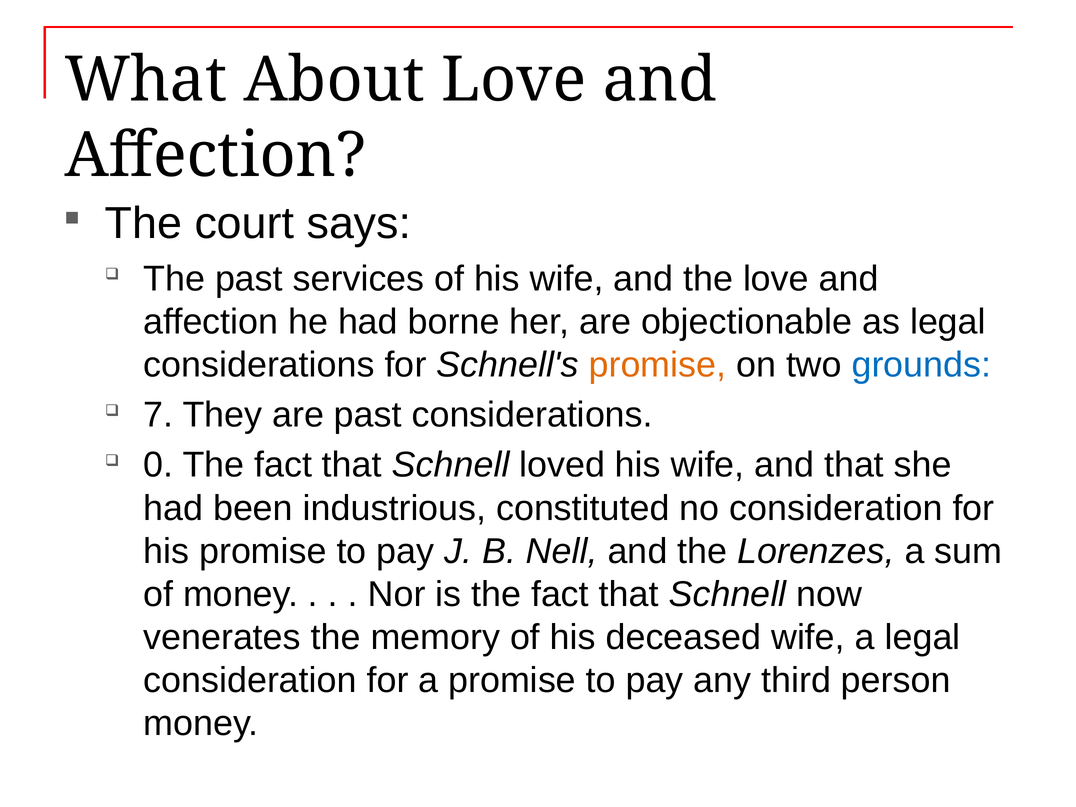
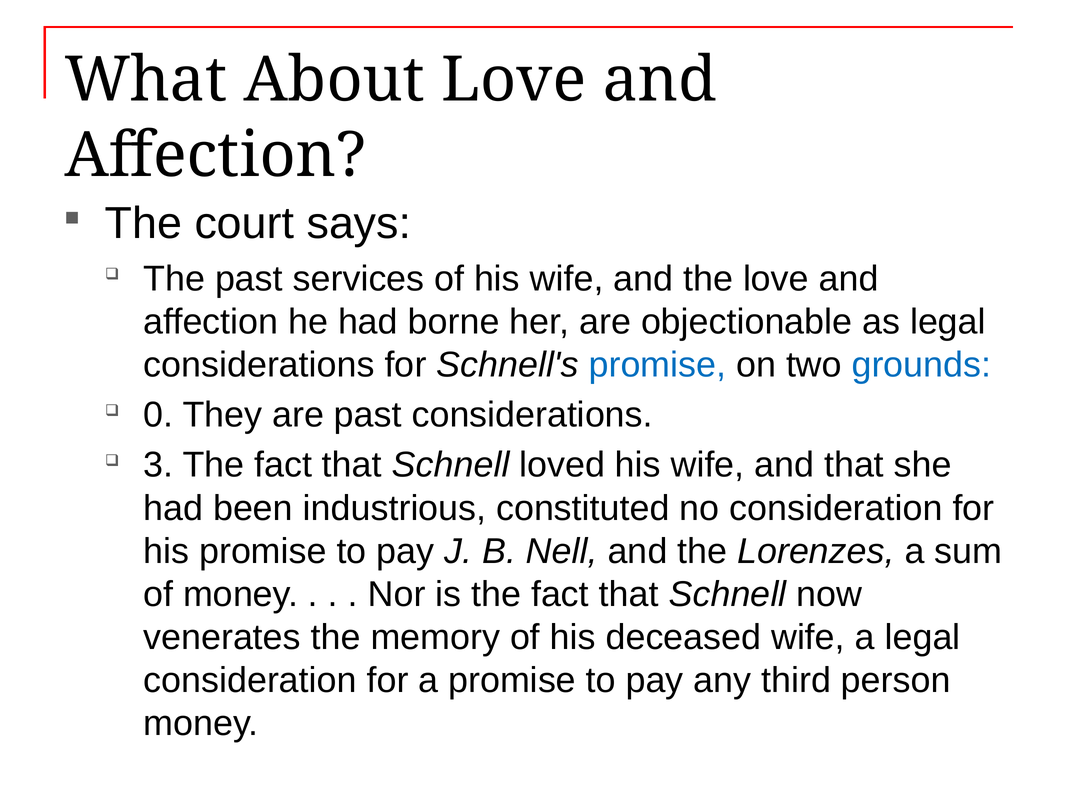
promise colour: orange -> blue (657, 365)
7: 7 -> 0 (158, 415)
0: 0 -> 3 (158, 465)
